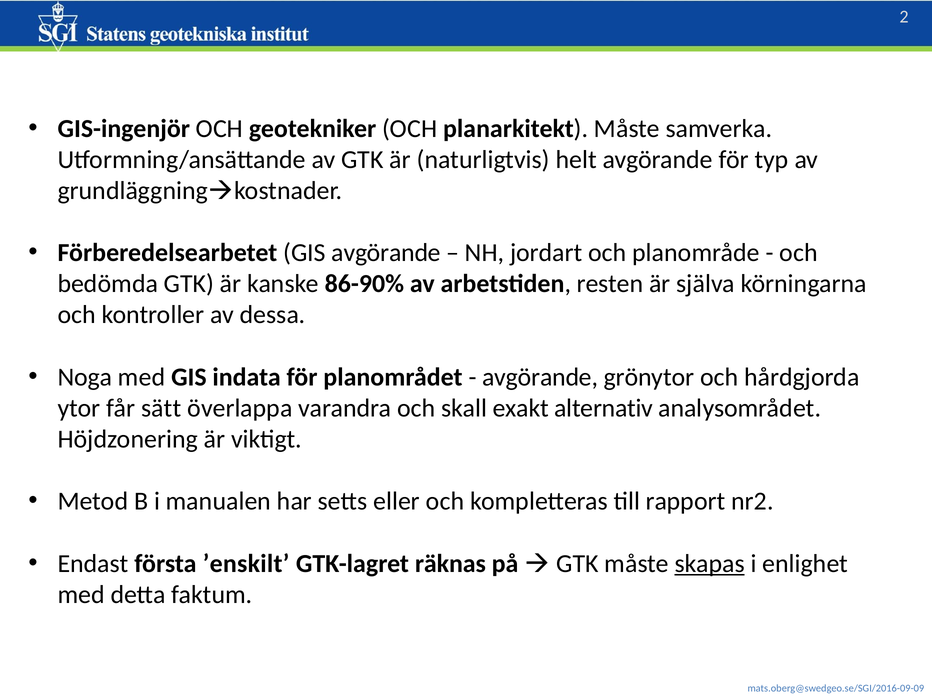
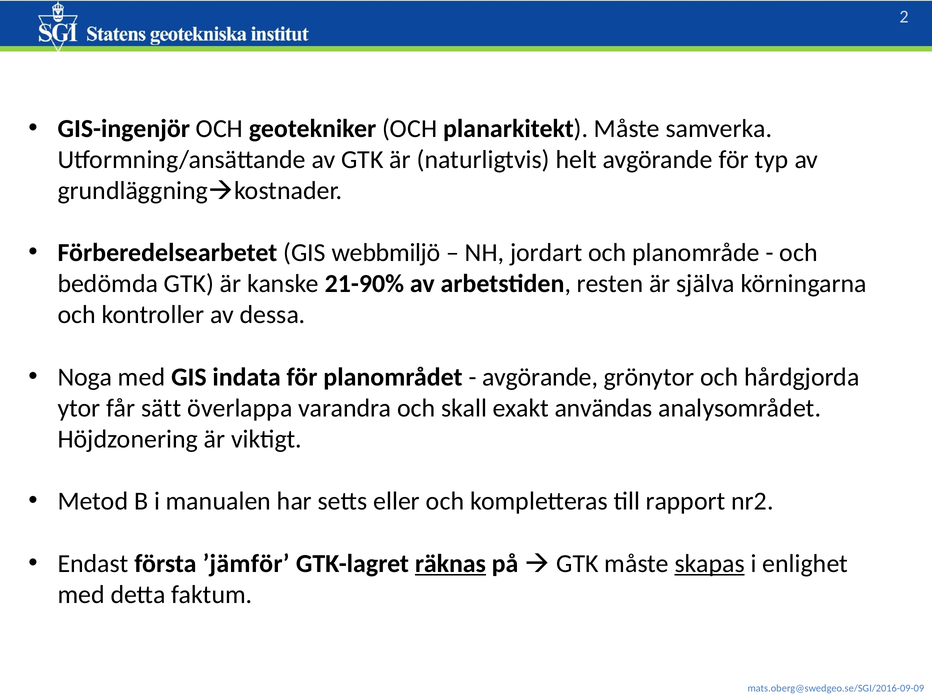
GIS avgörande: avgörande -> webbmiljö (386, 253)
86-90%: 86-90% -> 21-90% (364, 284)
alternativ: alternativ -> användas (604, 408)
’enskilt: ’enskilt -> ’jämför (246, 564)
räknas underline: none -> present (450, 564)
